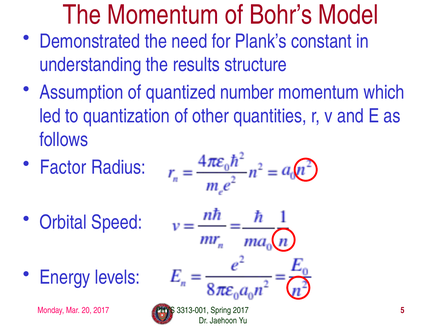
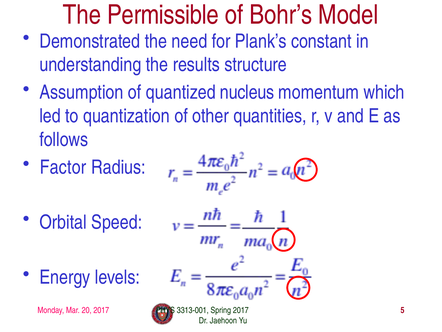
The Momentum: Momentum -> Permissible (163, 15)
number: number -> nucleus (247, 92)
